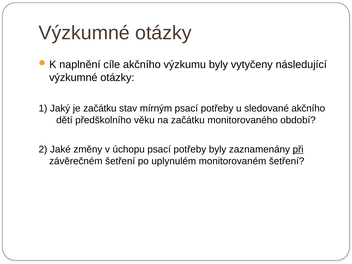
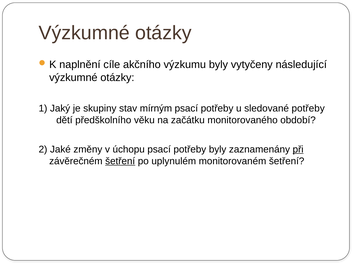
je začátku: začátku -> skupiny (100, 108)
sledované akčního: akčního -> potřeby (308, 108)
šetření underline: none -> present (120, 161)
